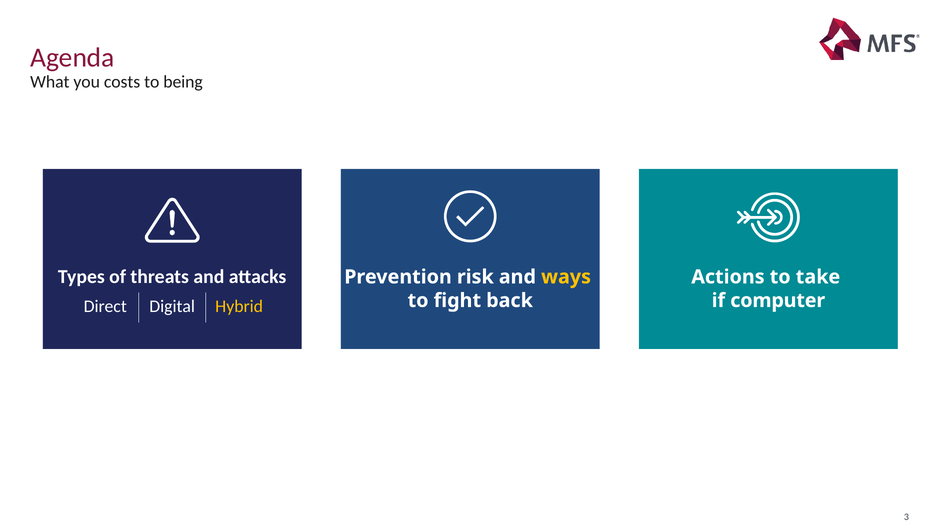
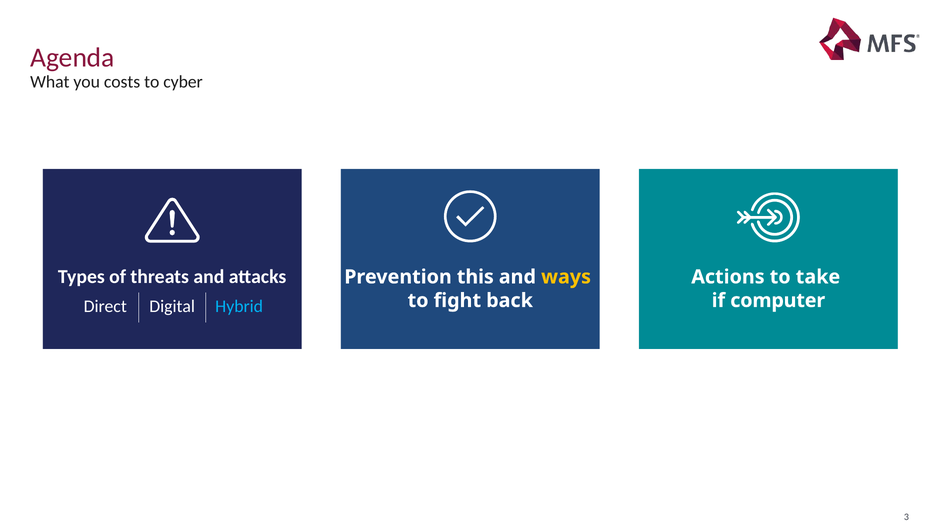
being: being -> cyber (183, 82)
risk: risk -> this (475, 277)
Hybrid colour: yellow -> light blue (239, 306)
